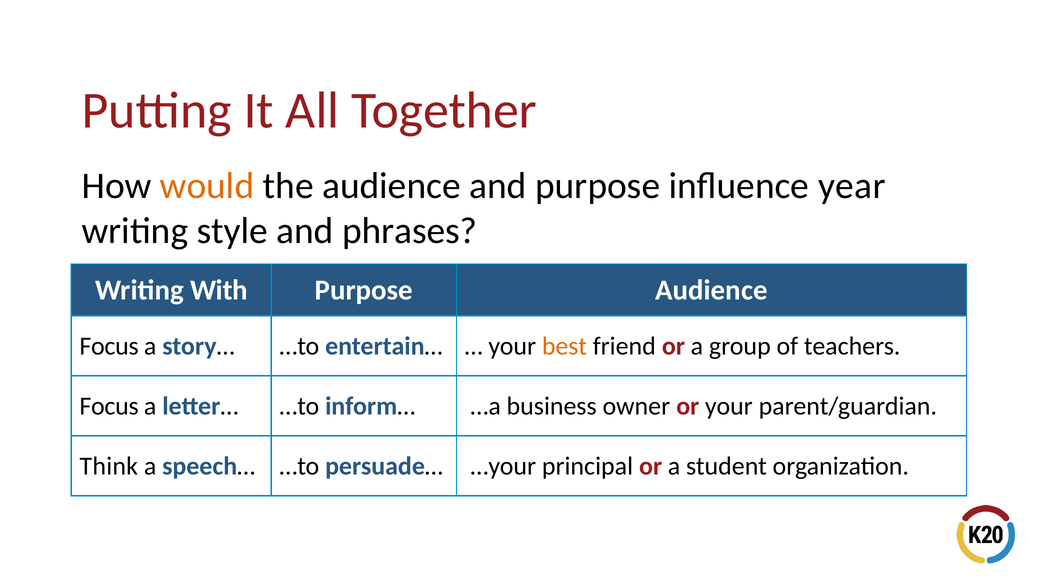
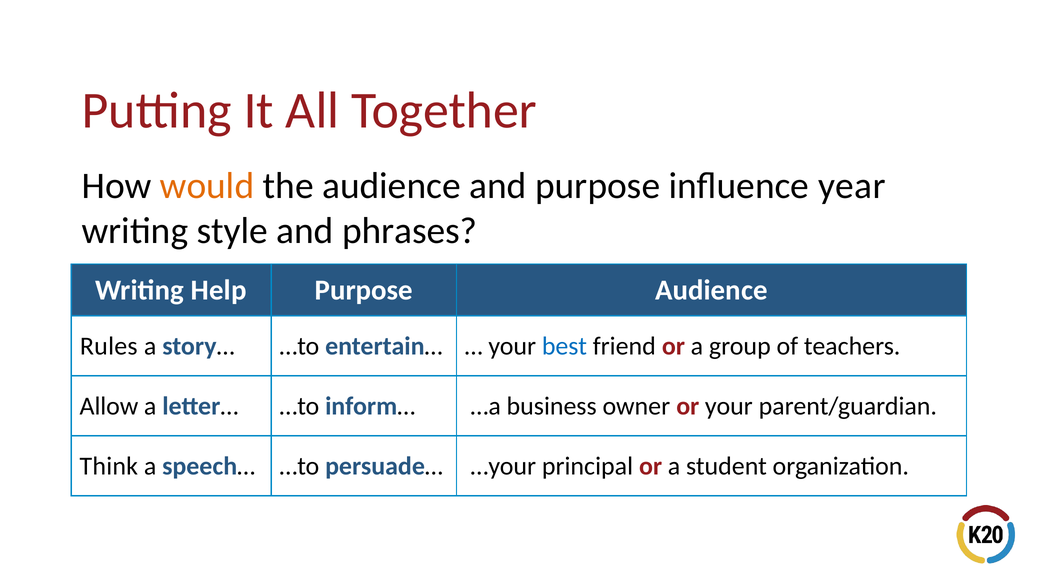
With: With -> Help (219, 290)
Focus: Focus -> Rules (109, 346)
best colour: orange -> blue (564, 346)
Focus: Focus -> Allow (109, 406)
